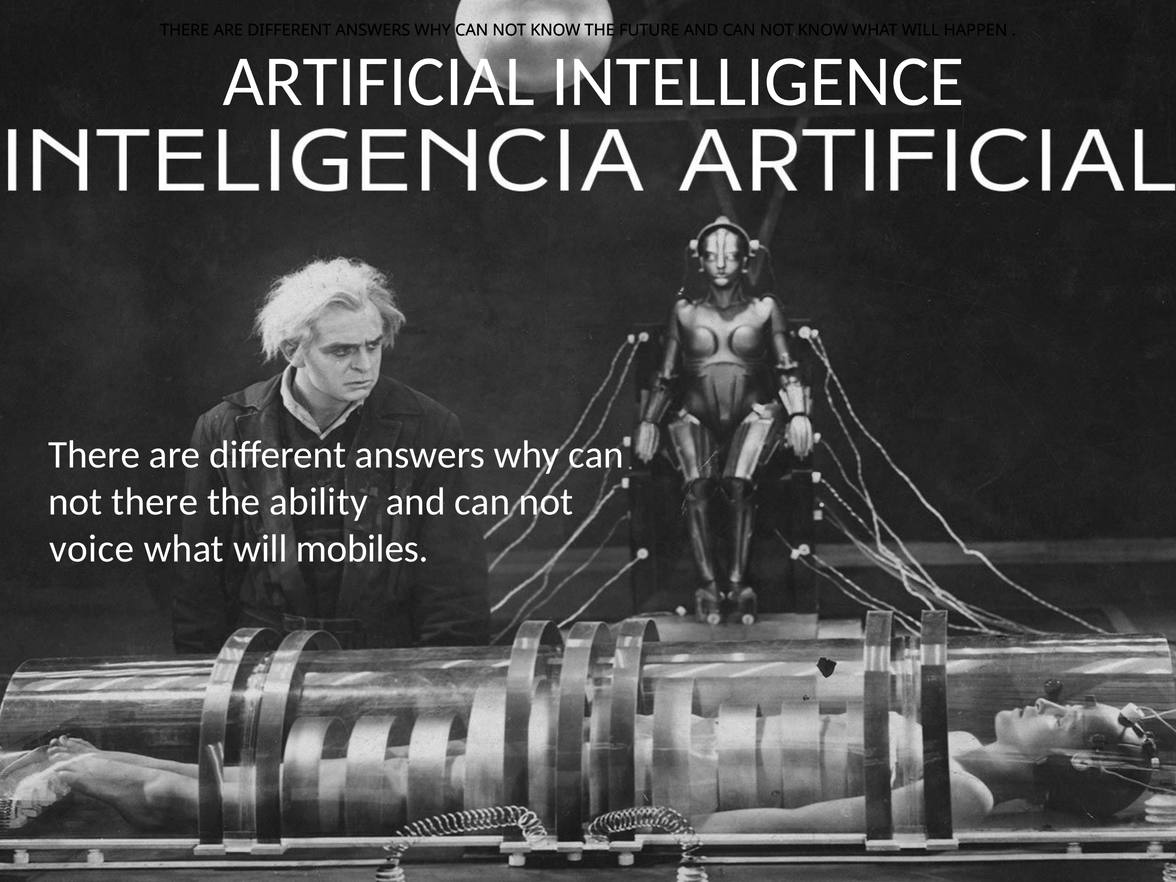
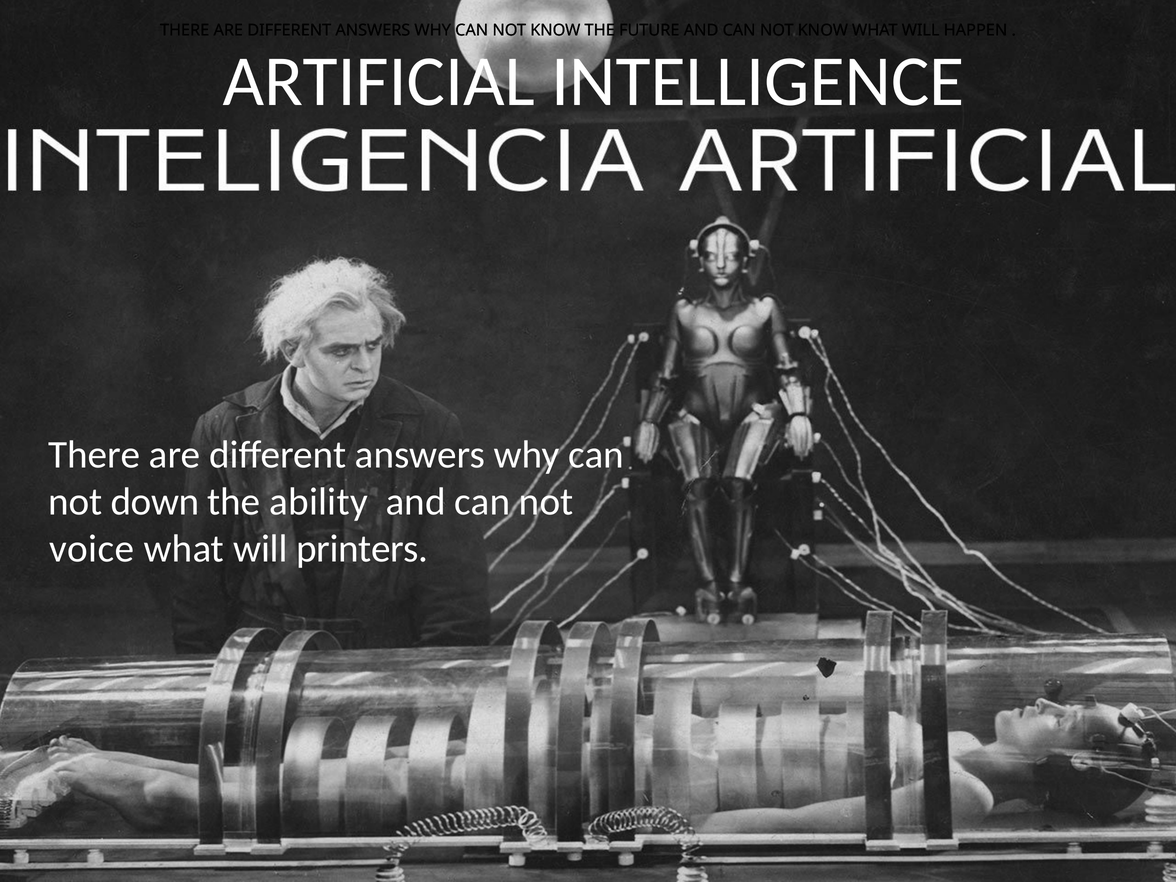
not there: there -> down (155, 502)
mobiles: mobiles -> printers (362, 549)
